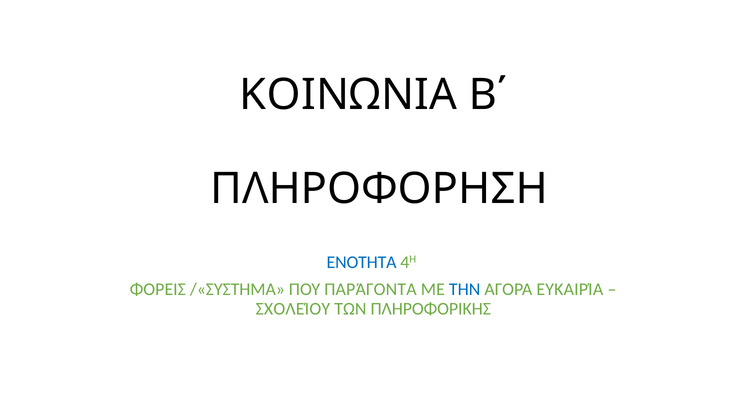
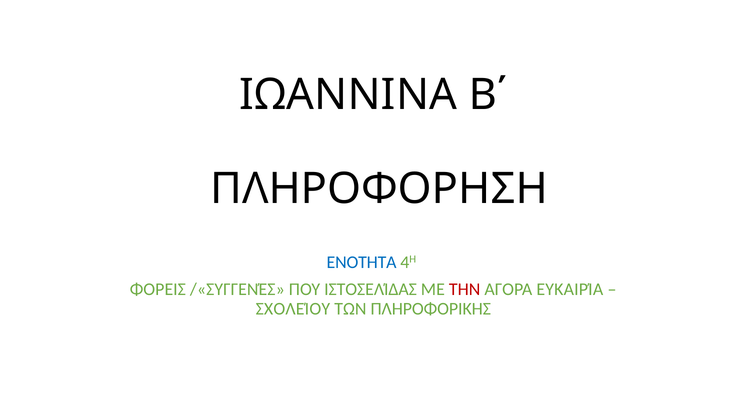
ΚΟΙΝΩΝΙΑ: ΚΟΙΝΩΝΙΑ -> ΙΩΑΝΝΙΝΑ (348, 95)
/«ΣΥΣΤΗΜΑ: /«ΣΥΣΤΗΜΑ -> /«ΣΥΓΓΕΝΈΣ (237, 289)
ΠΑΡΆΓΟΝΤΑ: ΠΑΡΆΓΟΝΤΑ -> ΙΣΤΟΣΕΛΊΔΑΣ (371, 289)
ΤΗΝ colour: blue -> red (465, 289)
